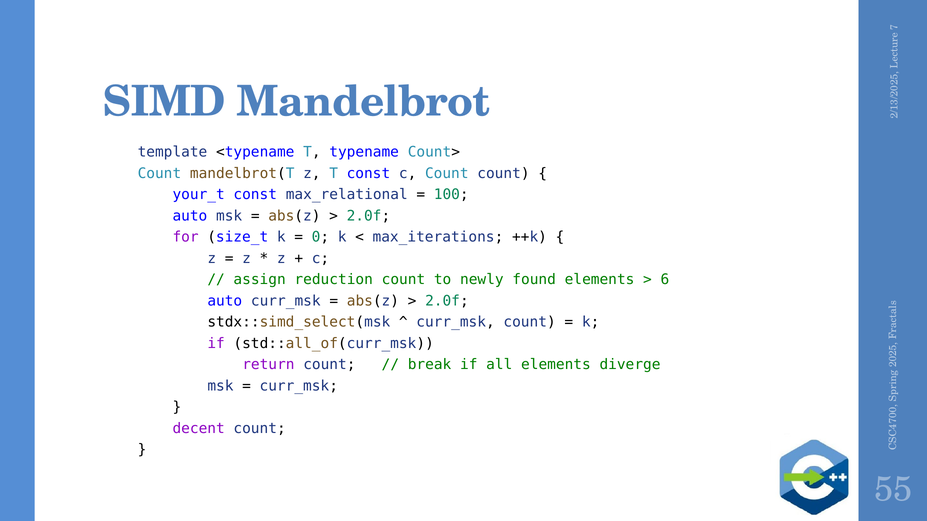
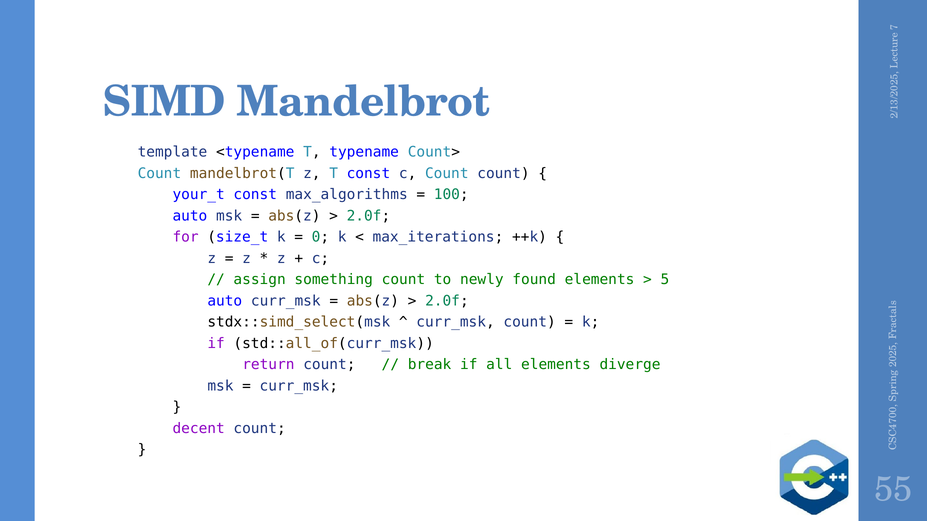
max_relational: max_relational -> max_algorithms (347, 195)
reduction: reduction -> something (334, 280)
6: 6 -> 5 (665, 280)
